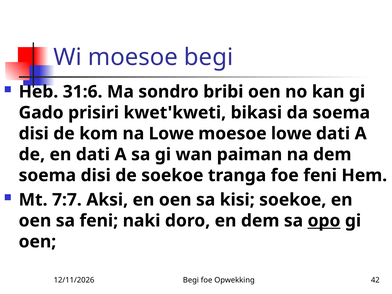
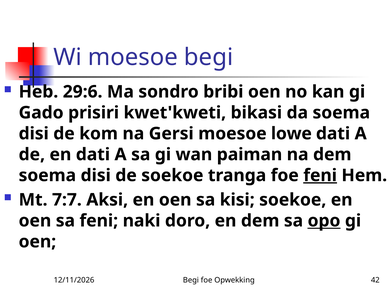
31:6: 31:6 -> 29:6 (83, 92)
na Lowe: Lowe -> Gersi (171, 134)
feni underline: none -> present (320, 175)
